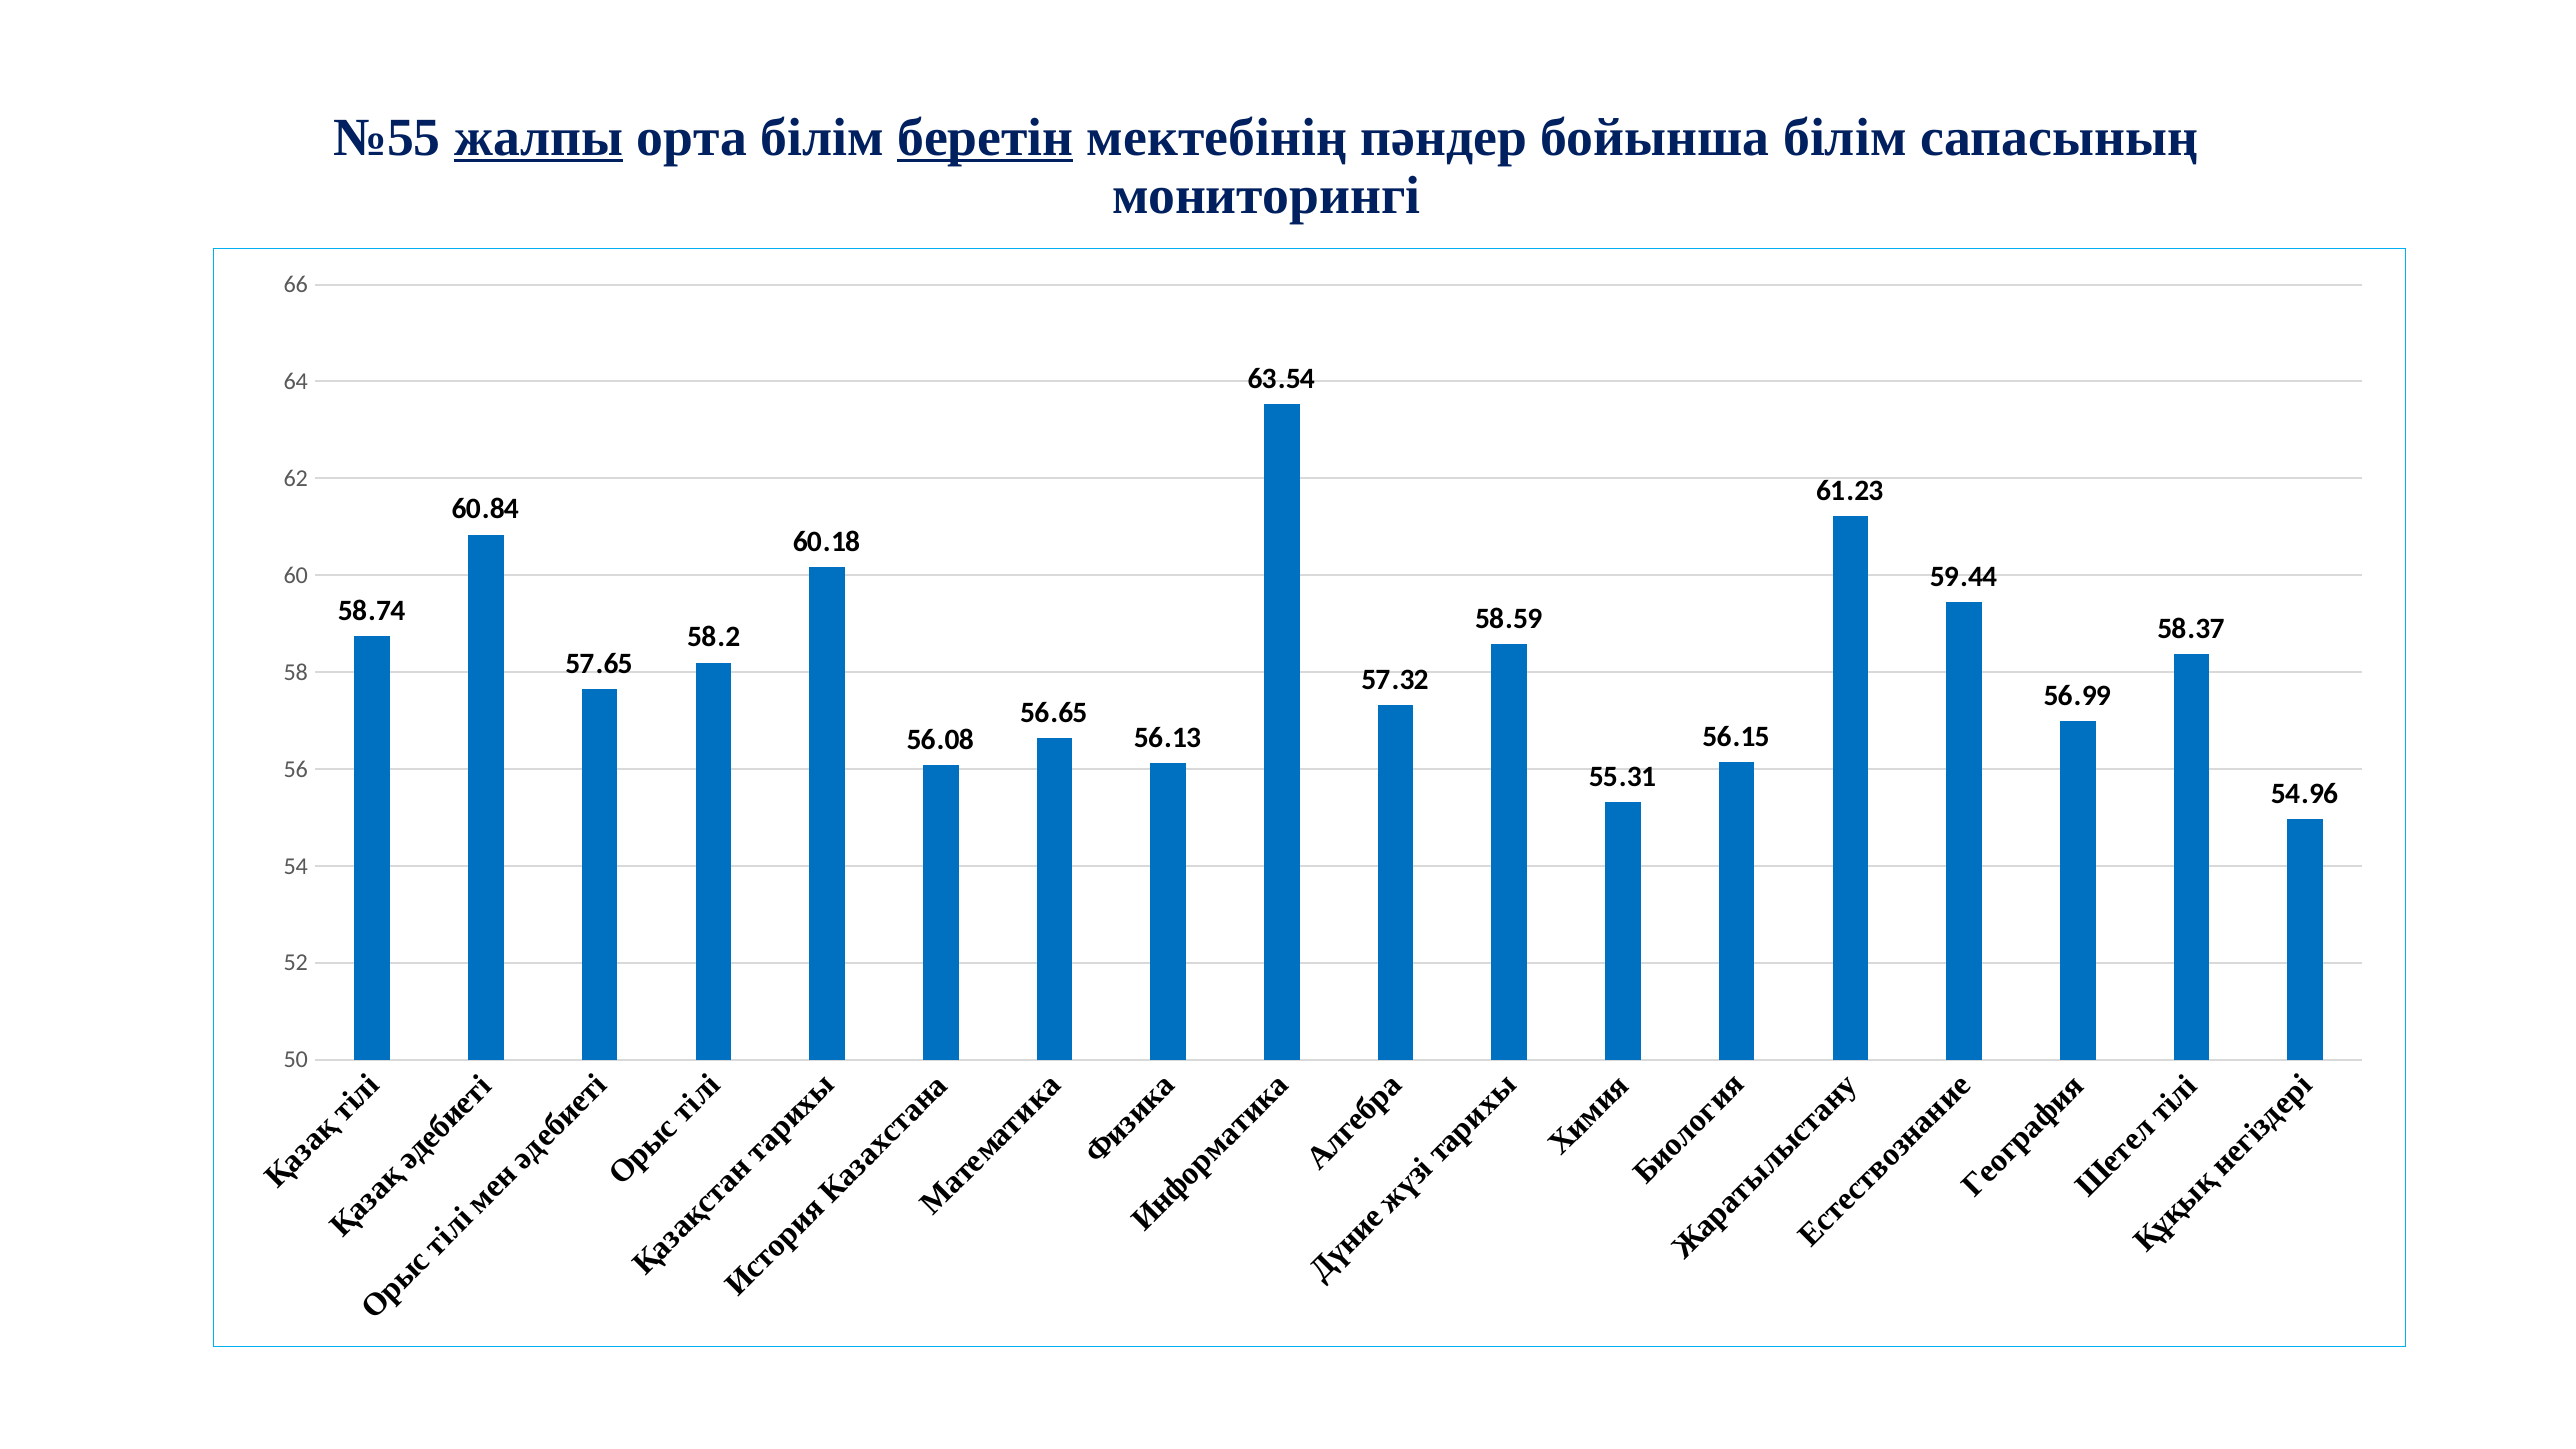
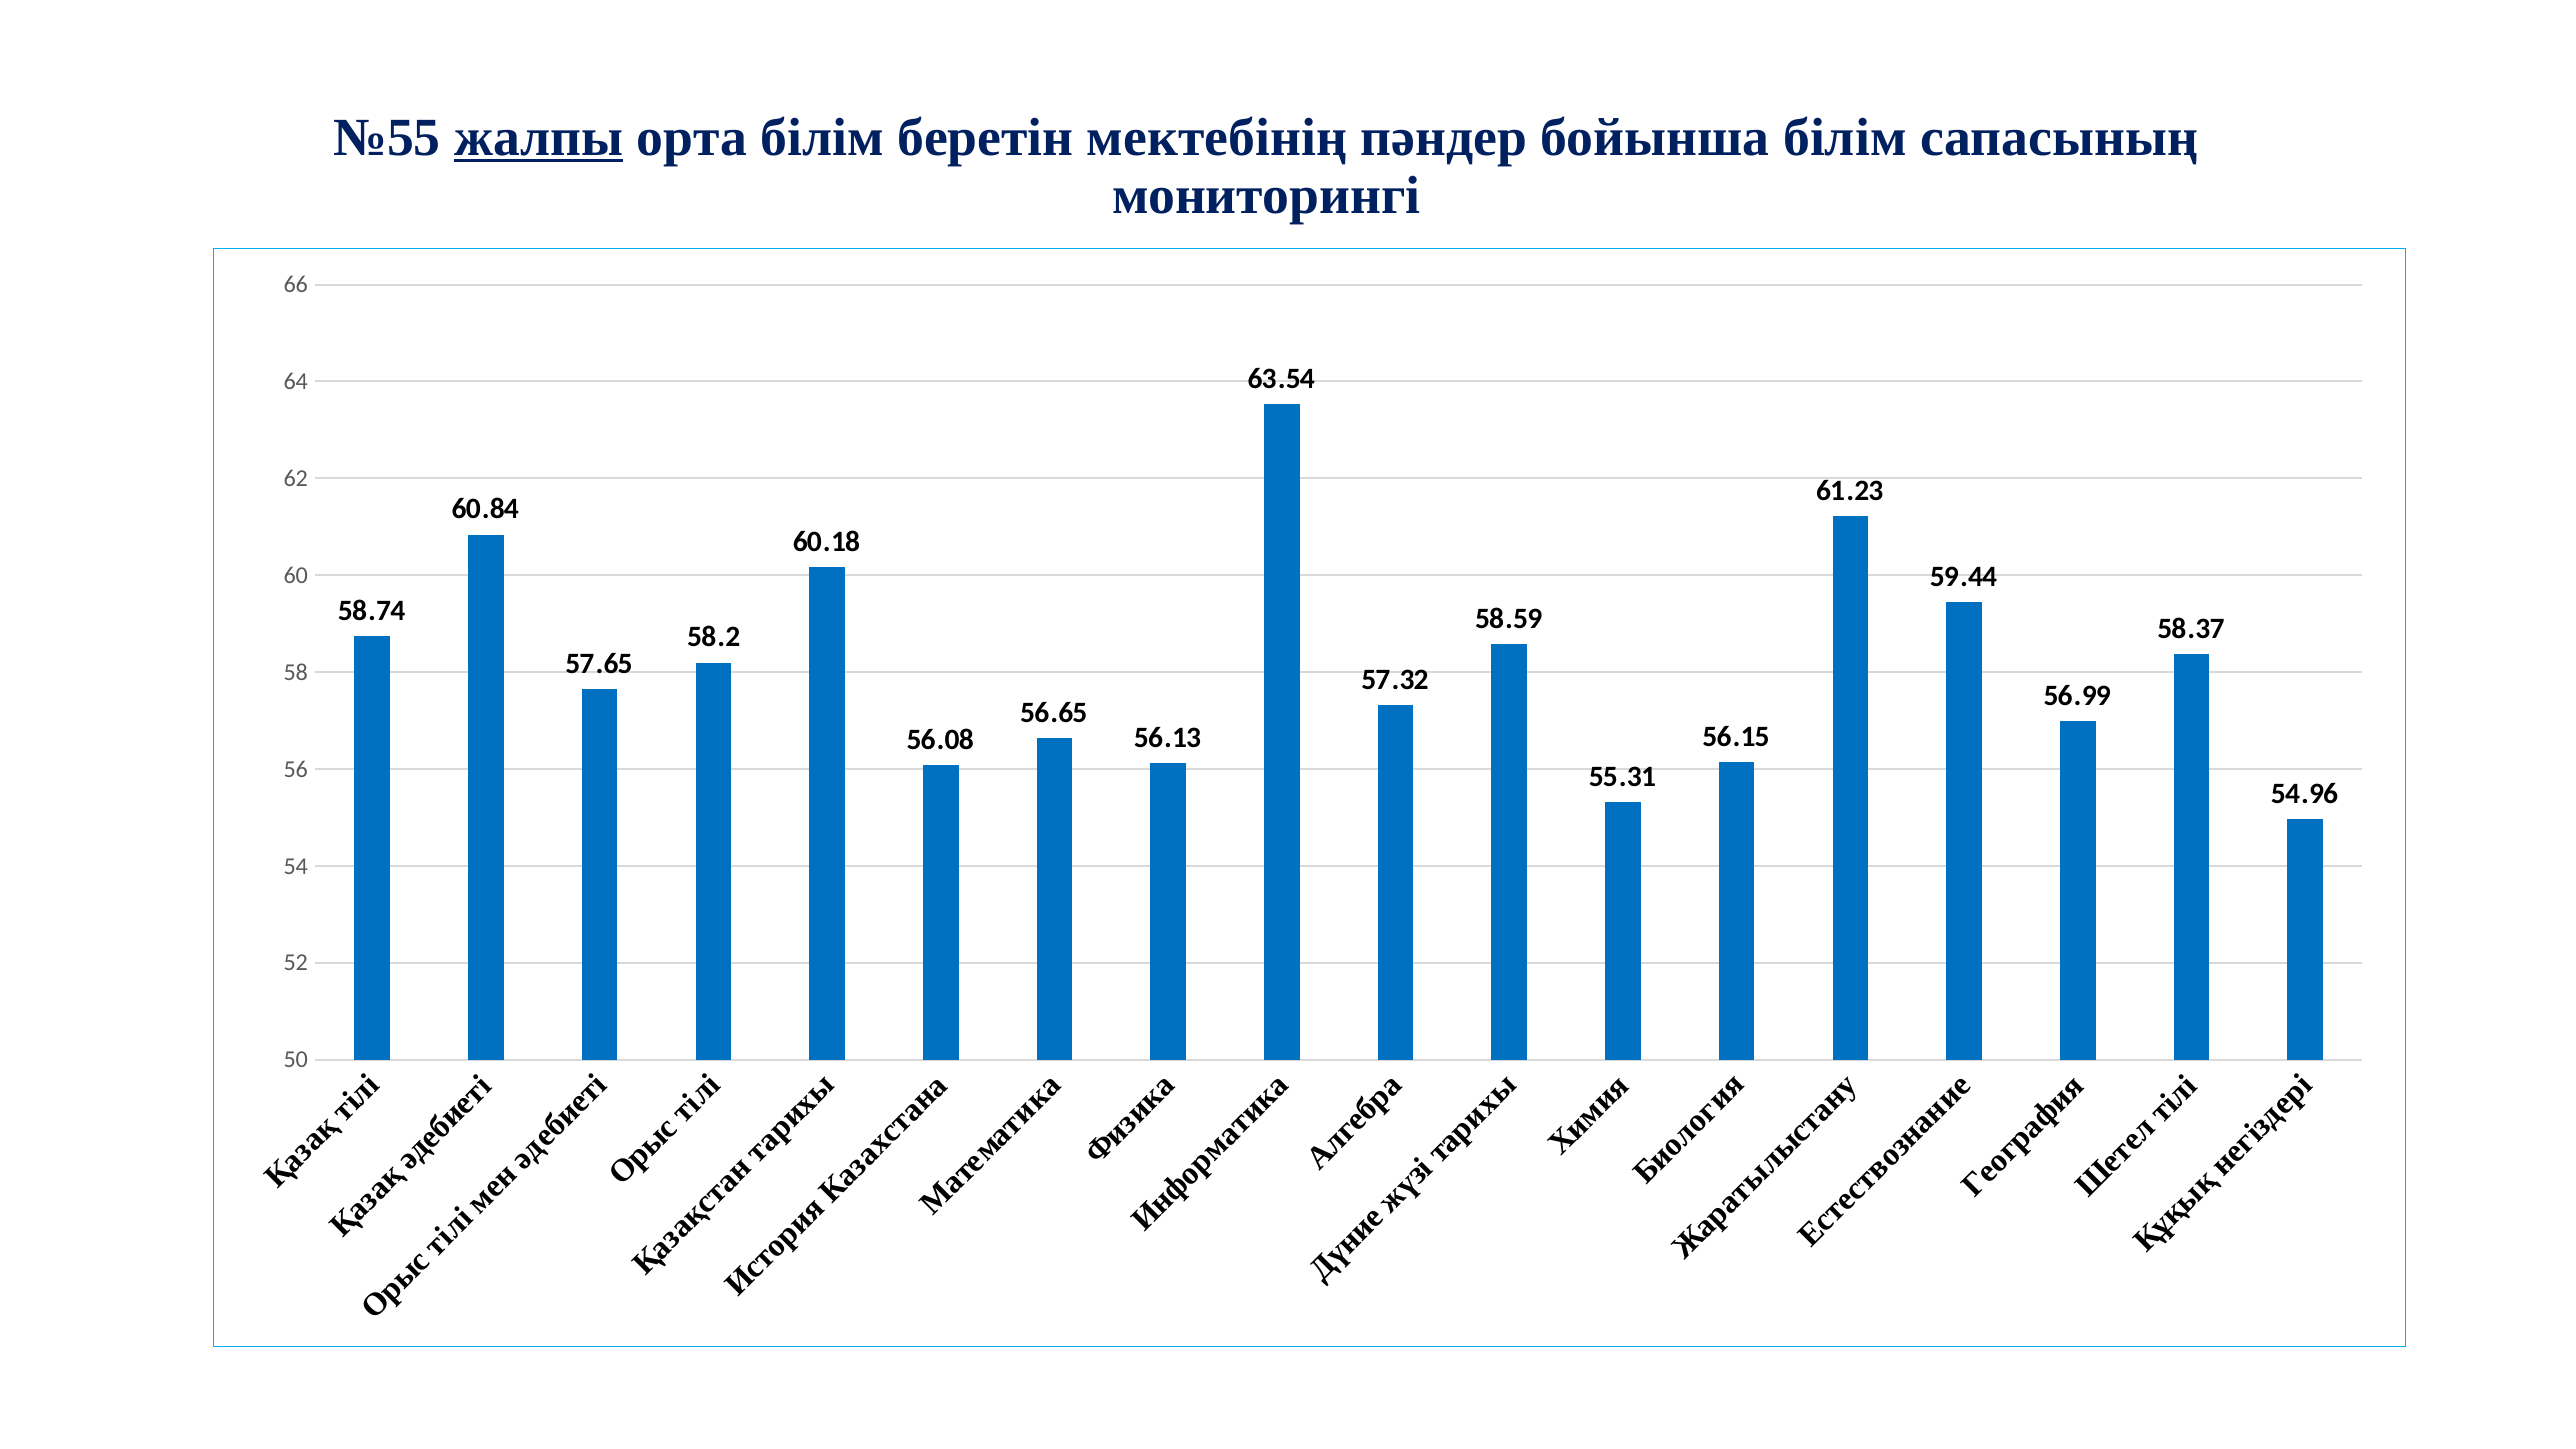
беретін underline: present -> none (985, 138)
